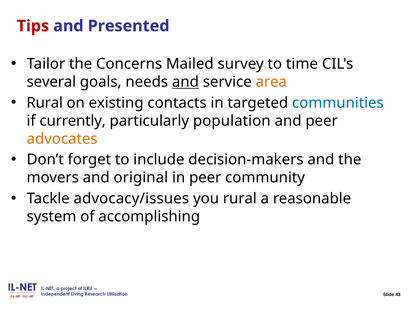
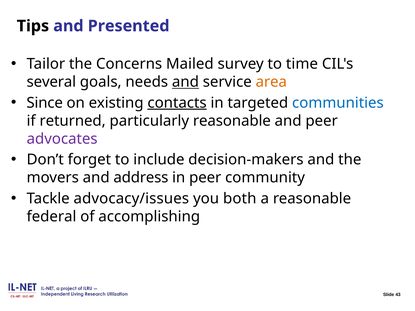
Tips colour: red -> black (33, 26)
Rural: Rural -> Since (45, 103)
contacts underline: none -> present (177, 103)
currently: currently -> returned (73, 121)
particularly population: population -> reasonable (232, 121)
advocates colour: orange -> purple (62, 139)
original: original -> address (141, 178)
you rural: rural -> both (240, 199)
system: system -> federal (52, 217)
